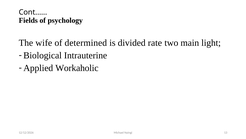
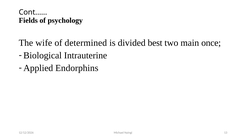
rate: rate -> best (155, 43)
light: light -> once (211, 43)
Workaholic: Workaholic -> Endorphins (77, 68)
